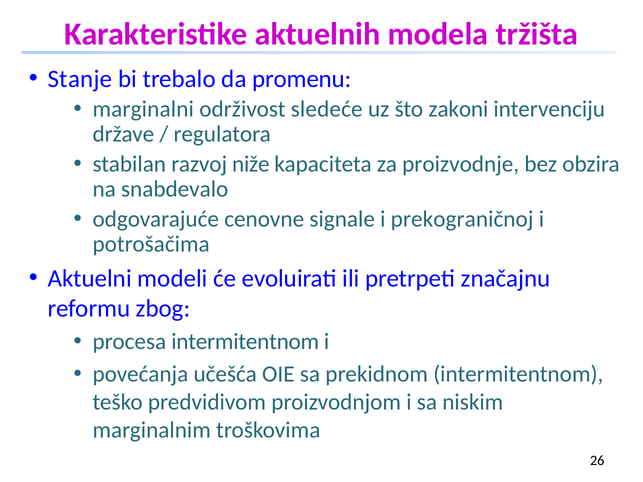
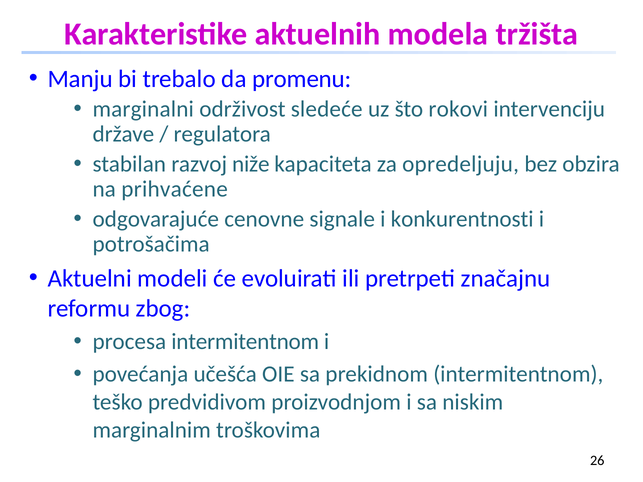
Stanje: Stanje -> Manju (80, 79)
zakoni: zakoni -> rokovi (458, 109)
proizvodnje: proizvodnje -> opredeljuju (461, 164)
snabdevalo: snabdevalo -> prihvaćene (175, 189)
prekograničnoj: prekograničnoj -> konkurentnosti (462, 219)
